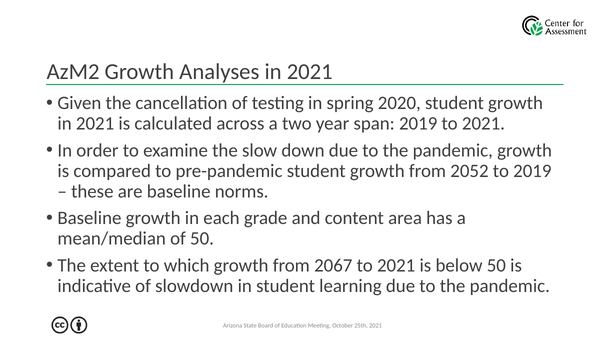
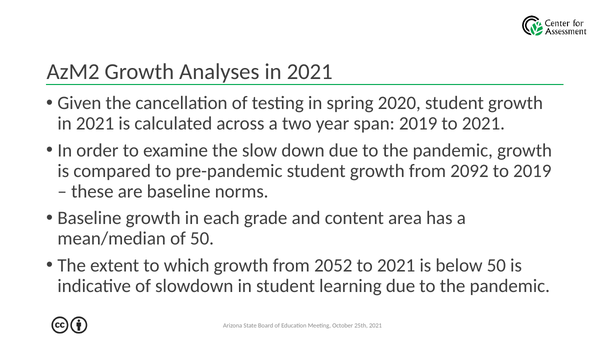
2052: 2052 -> 2092 (469, 171)
2067: 2067 -> 2052 (333, 265)
